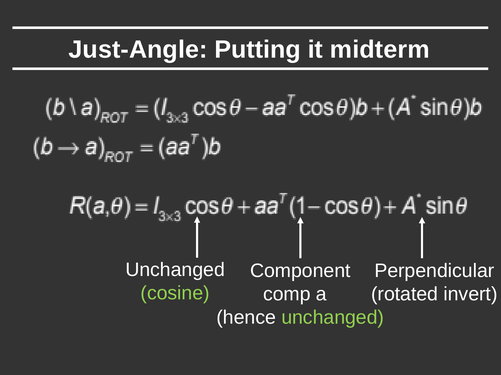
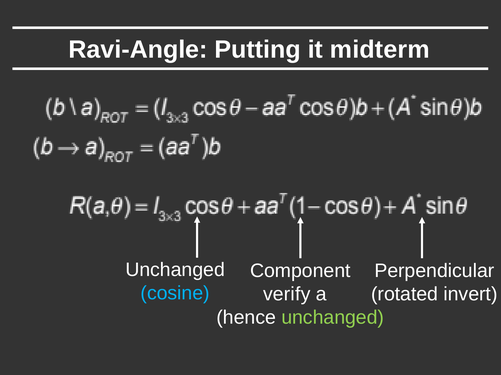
Just-Angle: Just-Angle -> Ravi-Angle (138, 50)
cosine colour: light green -> light blue (175, 294)
comp: comp -> verify (287, 295)
